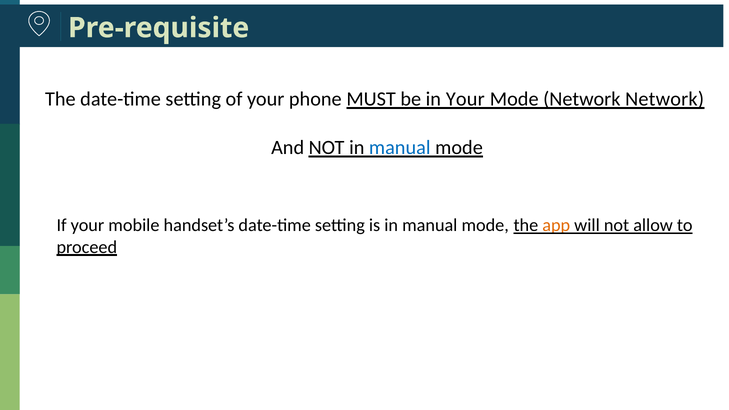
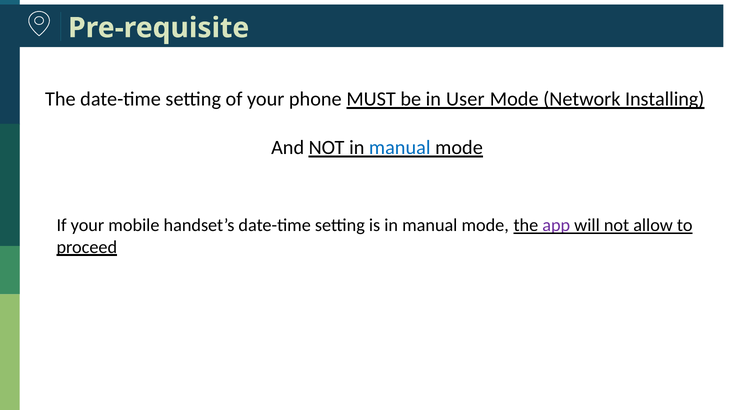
in Your: Your -> User (465, 99)
Network Network: Network -> Installing (665, 99)
app colour: orange -> purple (556, 225)
